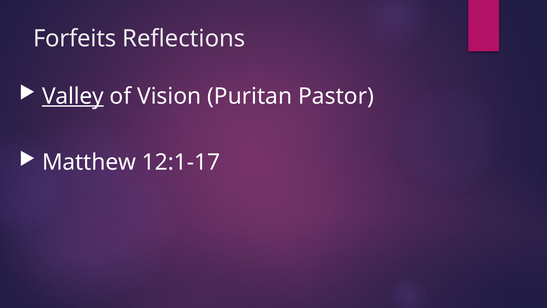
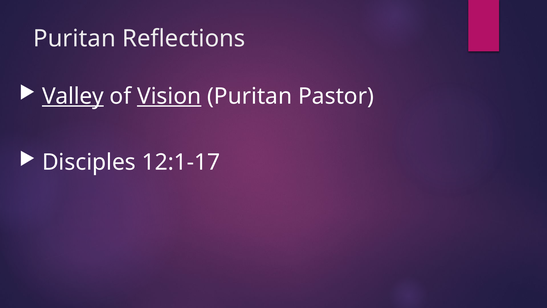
Forfeits: Forfeits -> Puritan (74, 38)
Vision underline: none -> present (169, 96)
Matthew: Matthew -> Disciples (89, 162)
